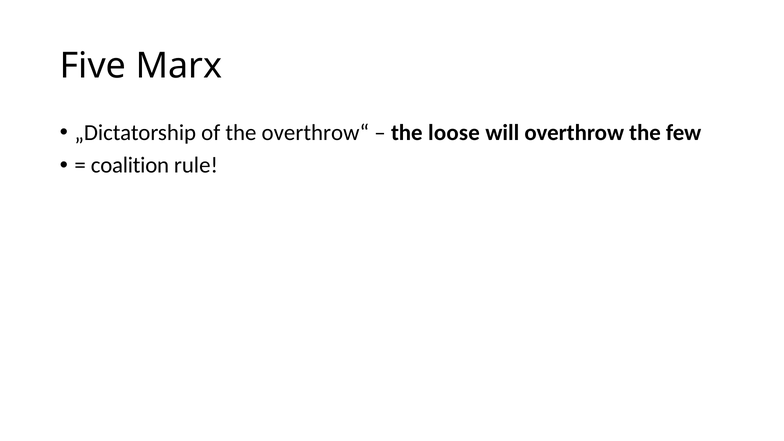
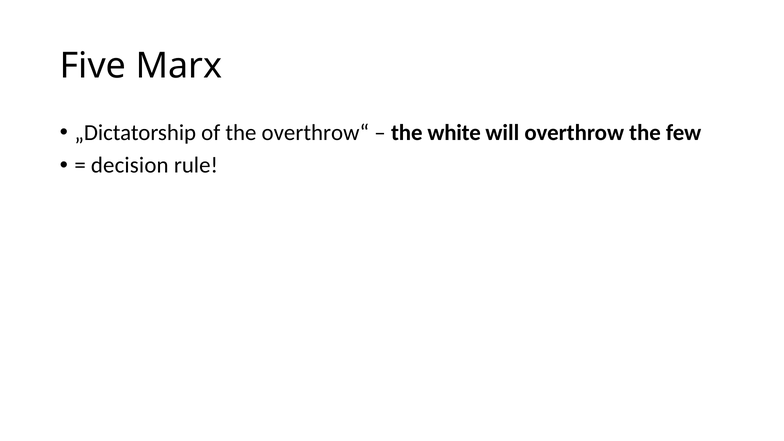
loose: loose -> white (454, 133)
coalition: coalition -> decision (130, 165)
